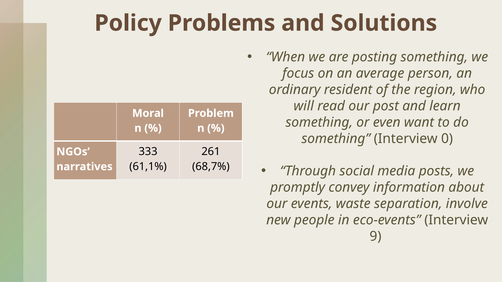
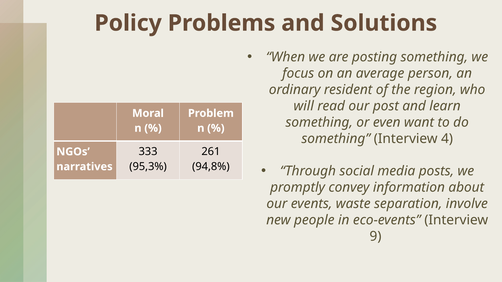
0: 0 -> 4 (447, 139)
61,1%: 61,1% -> 95,3% (148, 167)
68,7%: 68,7% -> 94,8% (211, 167)
